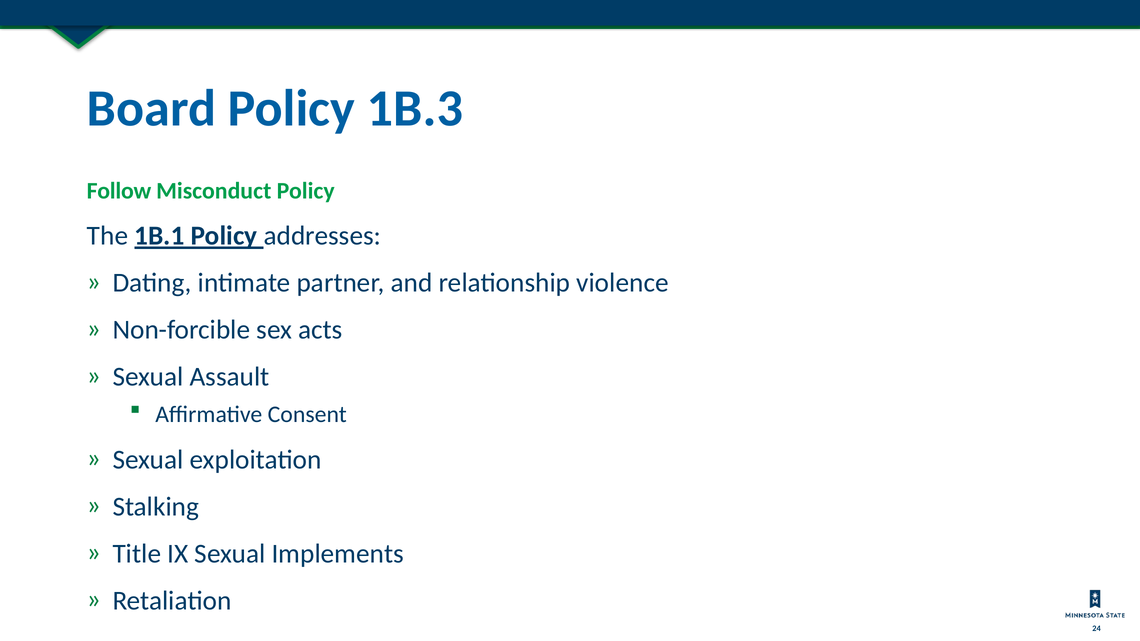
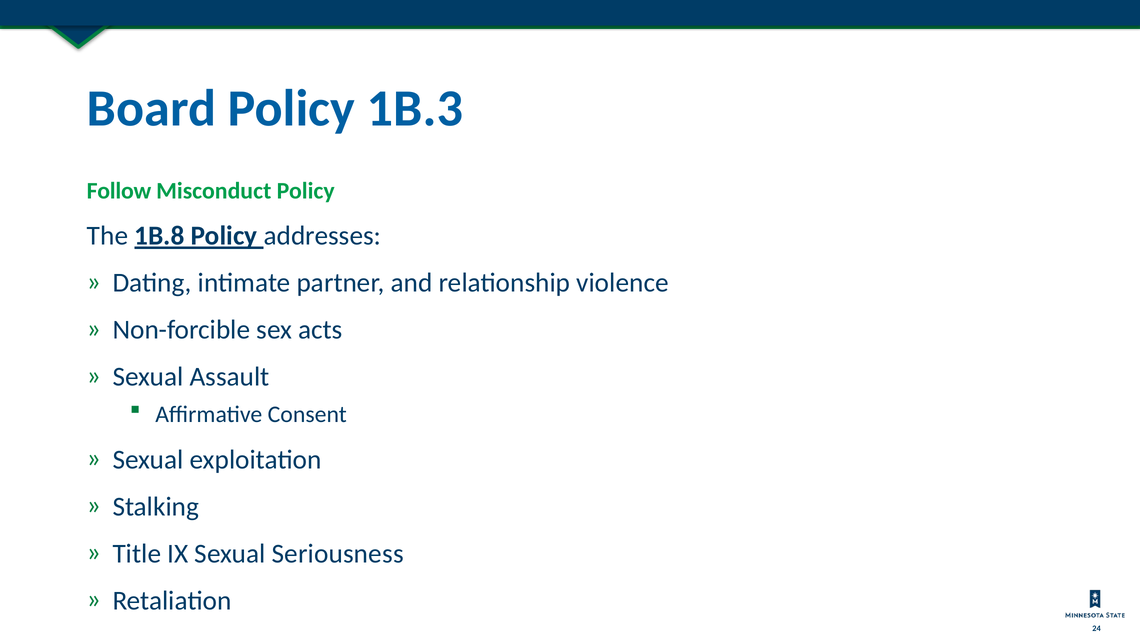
1B.1: 1B.1 -> 1B.8 (159, 236)
Implements: Implements -> Seriousness (338, 554)
